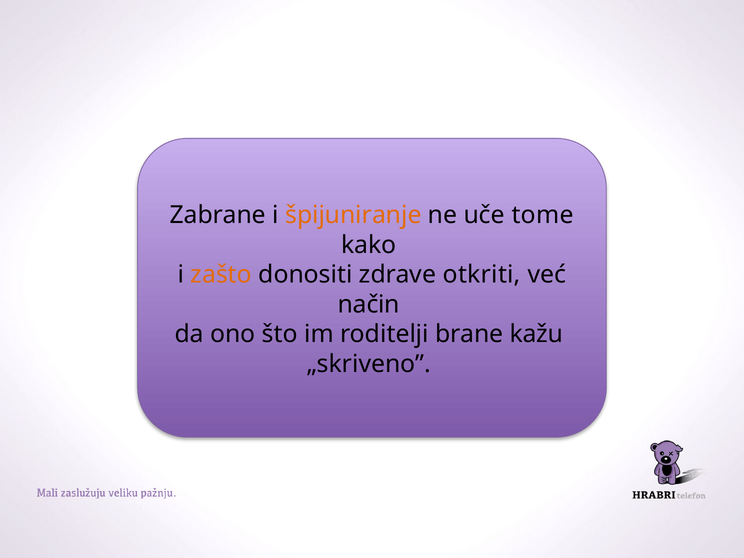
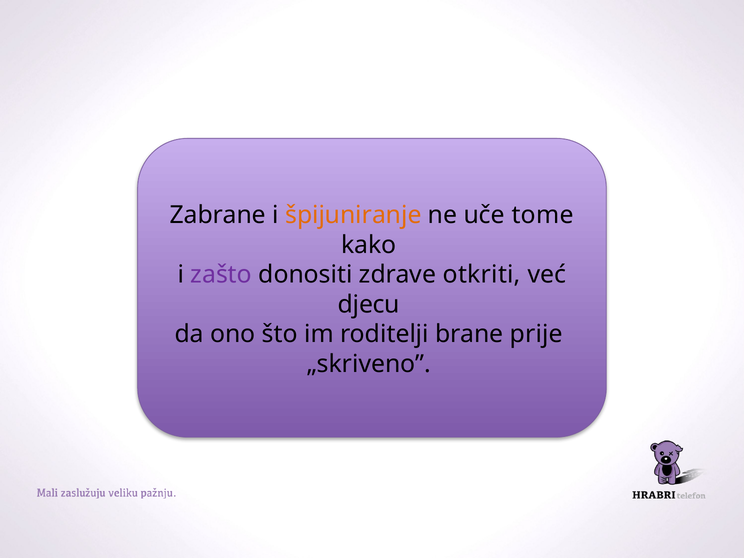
zašto colour: orange -> purple (221, 275)
način: način -> djecu (369, 304)
kažu: kažu -> prije (536, 334)
